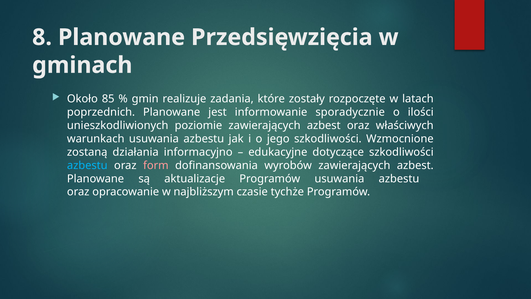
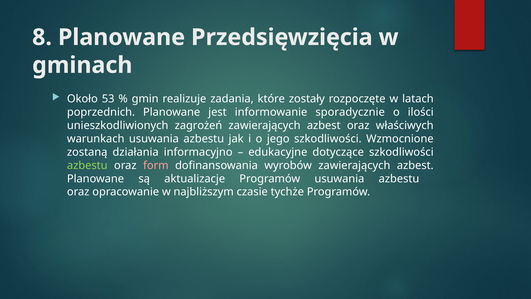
85: 85 -> 53 (108, 99)
poziomie: poziomie -> zagrożeń (198, 125)
azbestu colour: light blue -> light green (87, 165)
